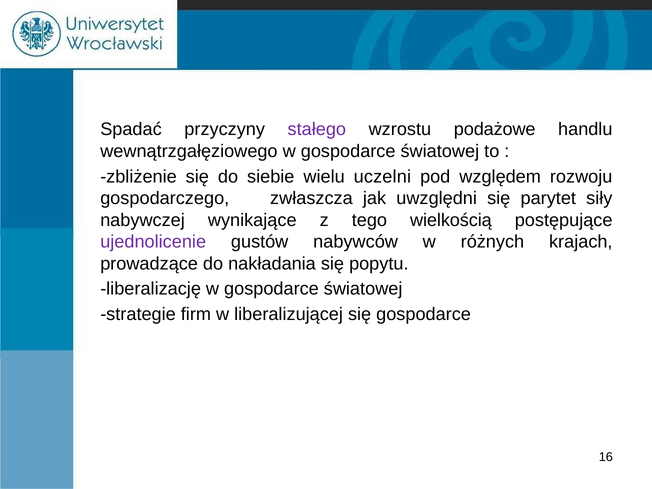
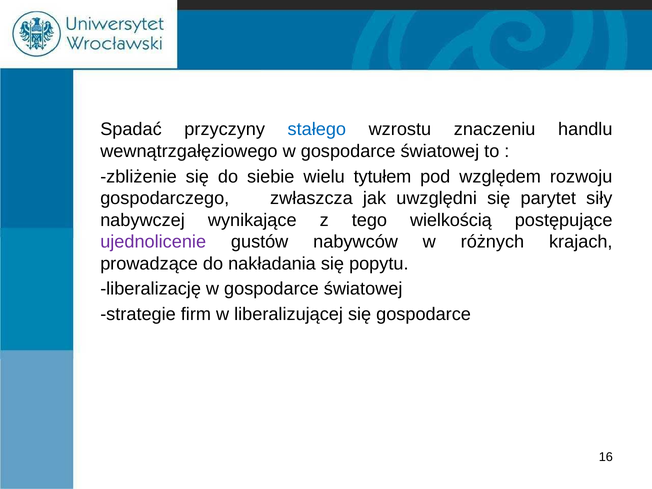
stałego colour: purple -> blue (317, 130)
podażowe: podażowe -> znaczeniu (495, 130)
uczelni: uczelni -> tytułem (383, 177)
